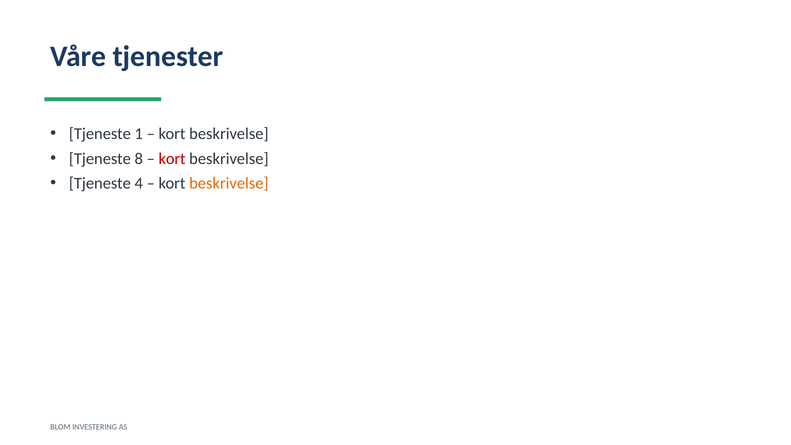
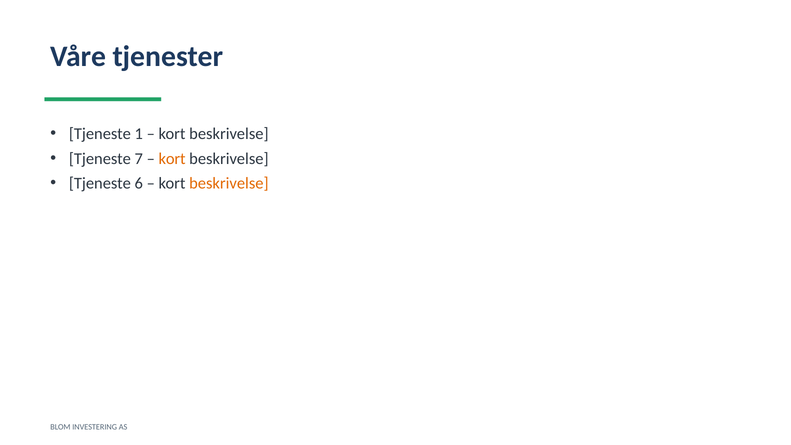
8: 8 -> 7 (139, 159)
kort colour: red -> orange (172, 159)
4: 4 -> 6 (139, 183)
